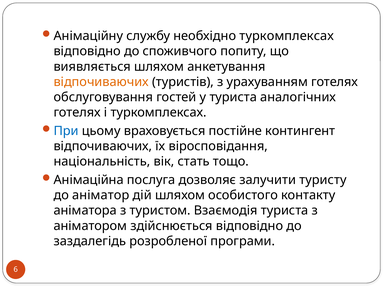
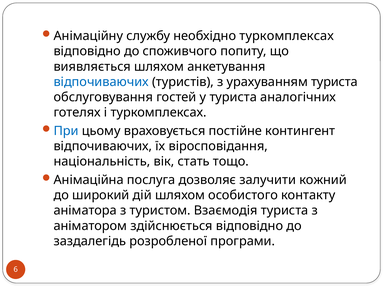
відпочиваючих colour: orange -> blue (101, 82)
урахуванням готелях: готелях -> туриста (334, 82)
туристу: туристу -> кожний (323, 180)
аніматор: аніматор -> широкий (101, 195)
